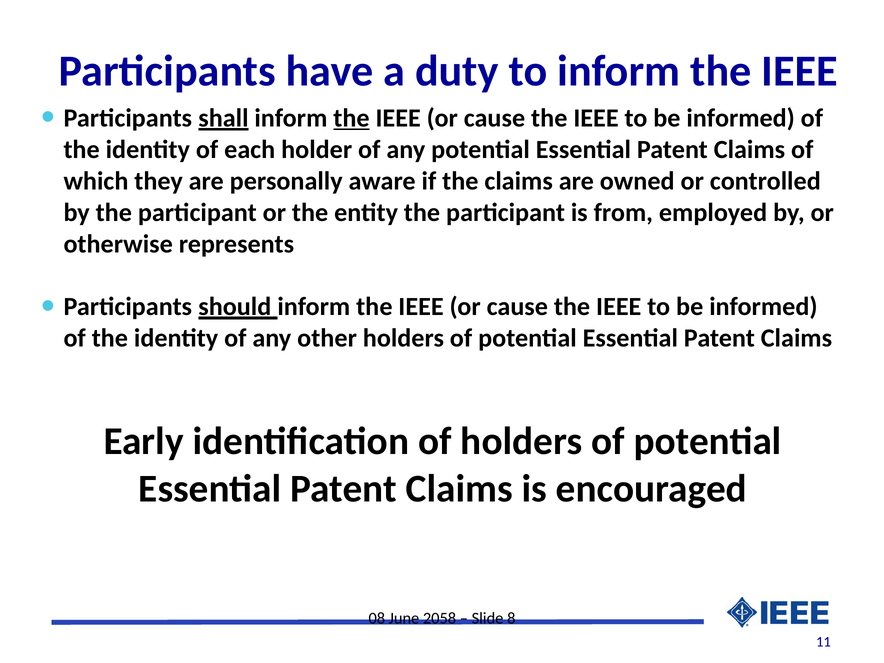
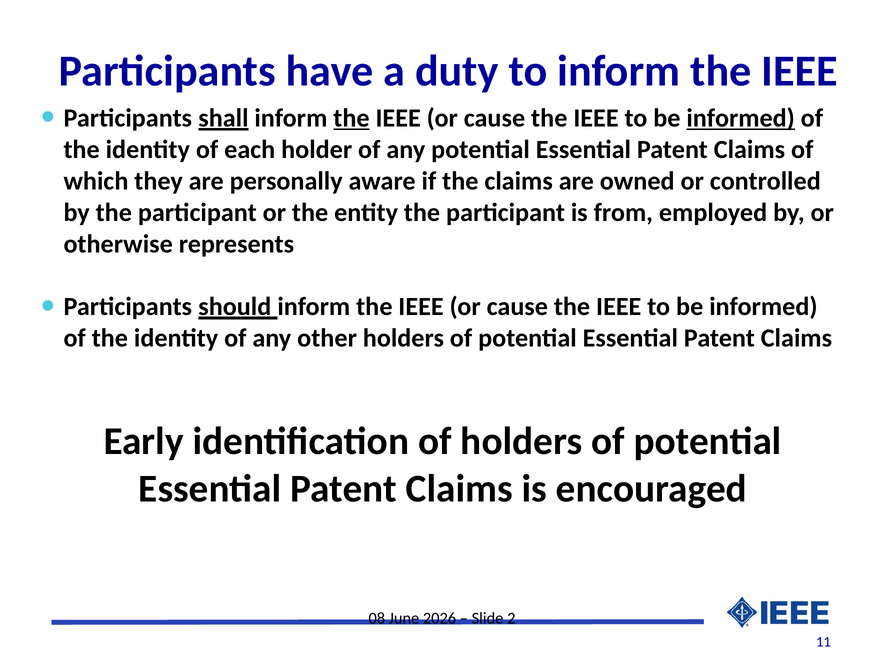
informed underline: none -> present (741, 118)
2058: 2058 -> 2026 (440, 618)
8: 8 -> 2 (511, 618)
